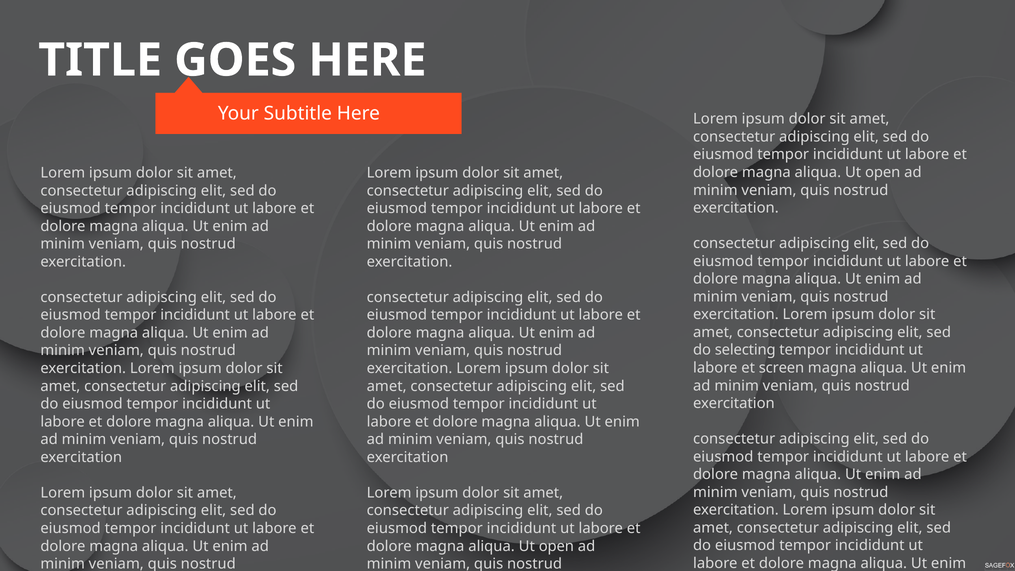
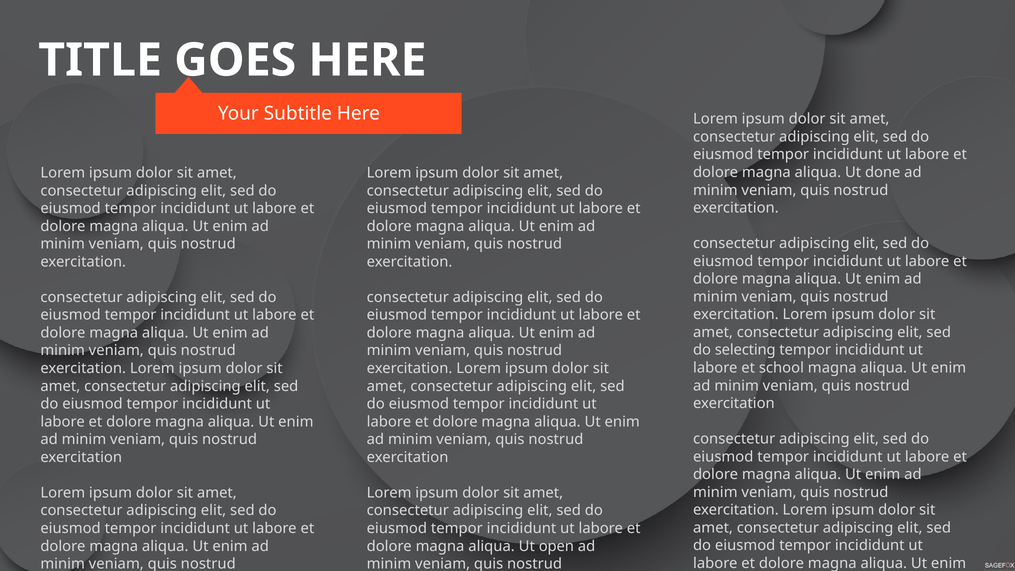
open: open -> done (883, 172)
screen: screen -> school (781, 368)
